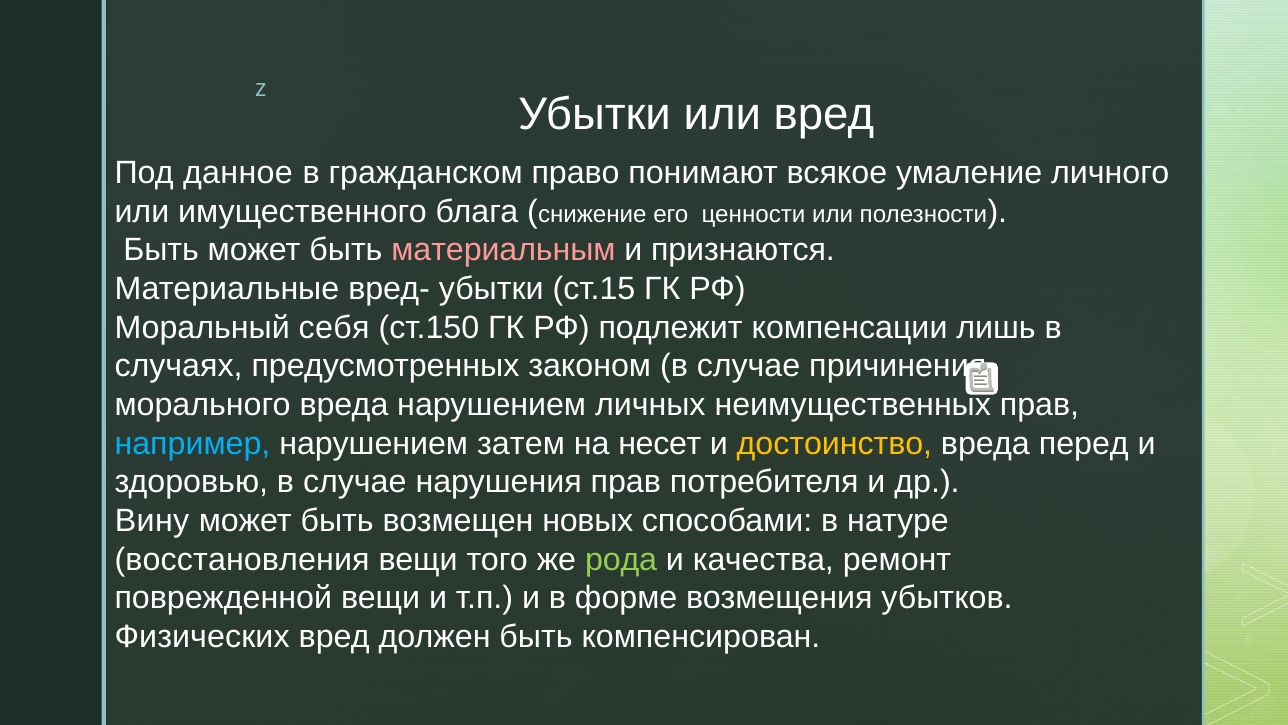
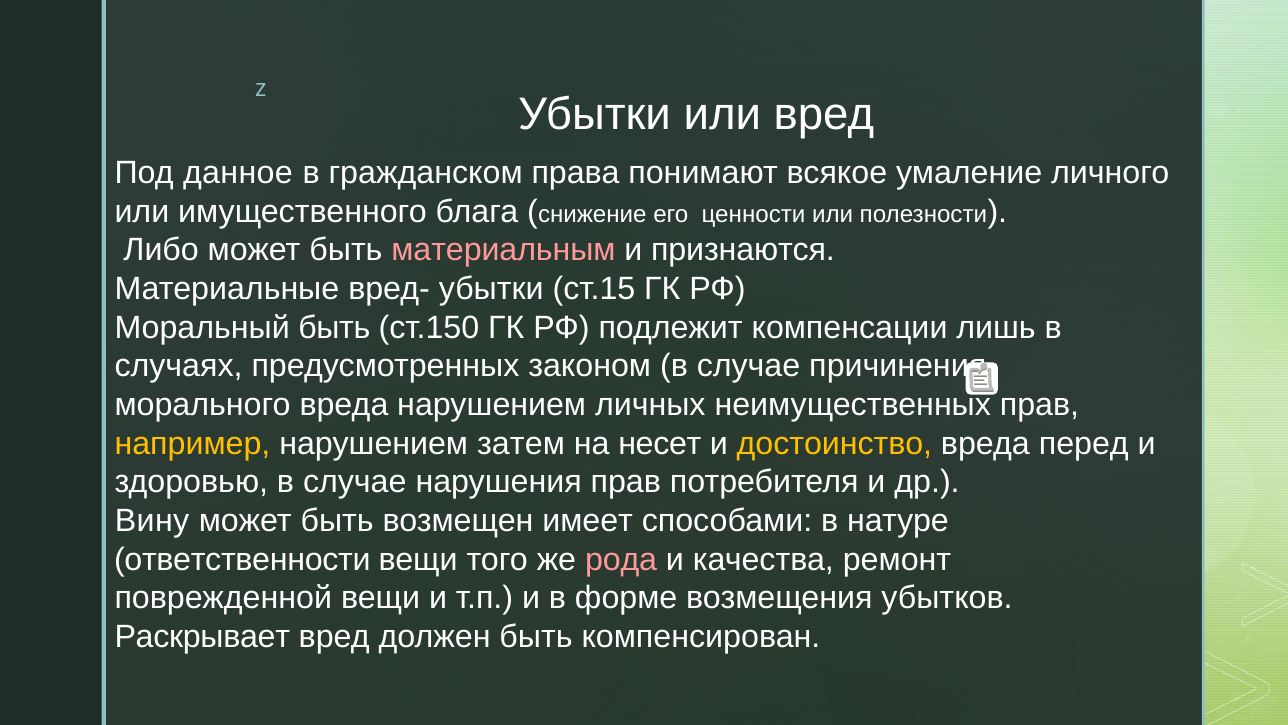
право: право -> права (576, 173)
Быть: Быть -> Либо (161, 250)
Моральный себя: себя -> быть (334, 327)
например colour: light blue -> yellow (192, 443)
новых: новых -> имеет (588, 520)
восстановления: восстановления -> ответственности (242, 559)
рода colour: light green -> pink (621, 559)
Физических: Физических -> Раскрывает (202, 636)
